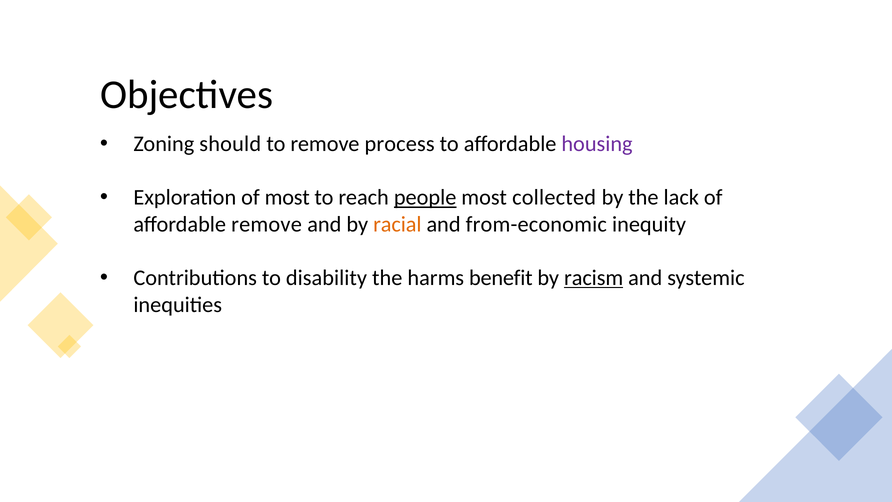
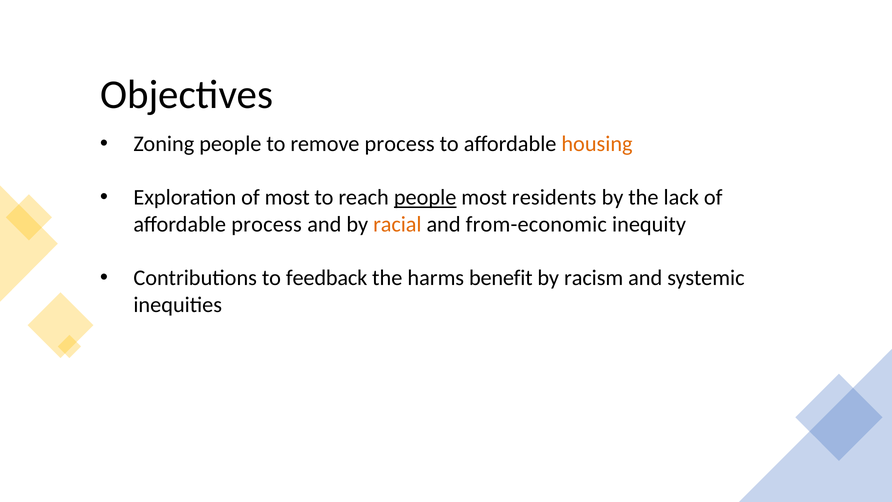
Zoning should: should -> people (230, 144)
housing colour: purple -> orange (597, 144)
collected: collected -> residents (554, 197)
affordable remove: remove -> process (267, 224)
disability: disability -> feedback (327, 278)
racism underline: present -> none (594, 278)
